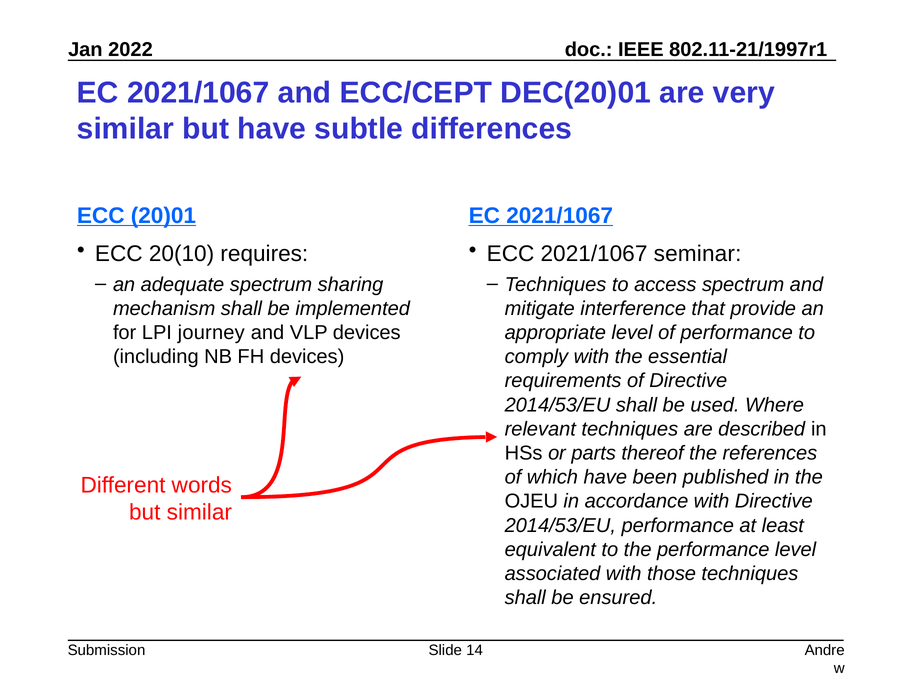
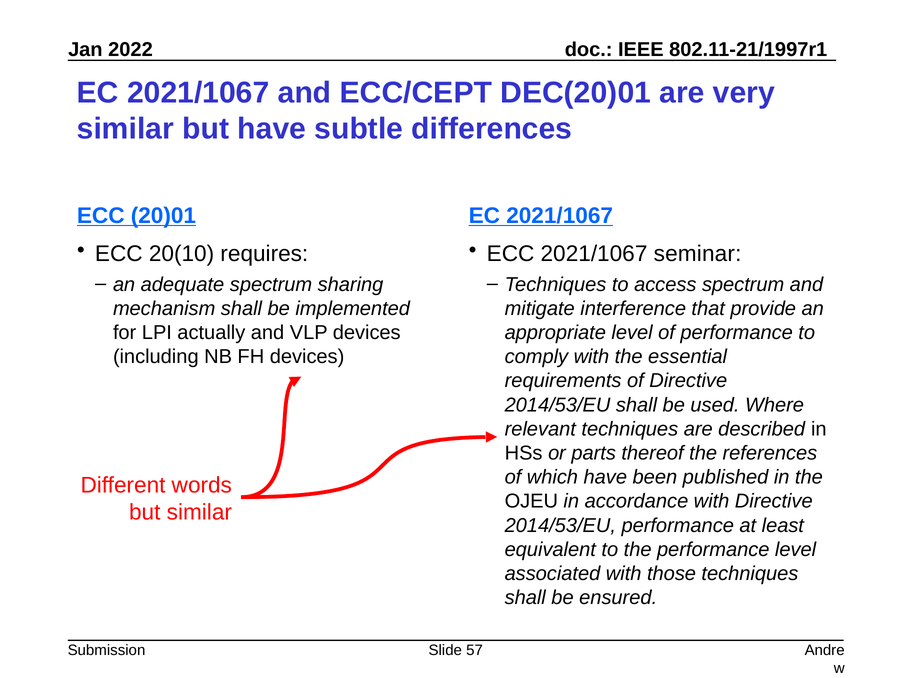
journey: journey -> actually (211, 333)
14: 14 -> 57 (475, 650)
